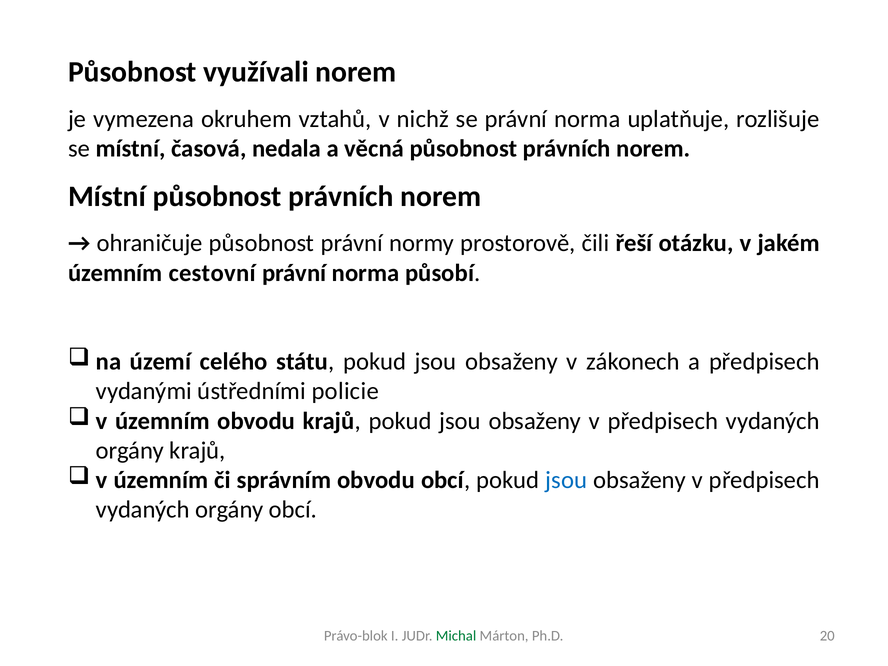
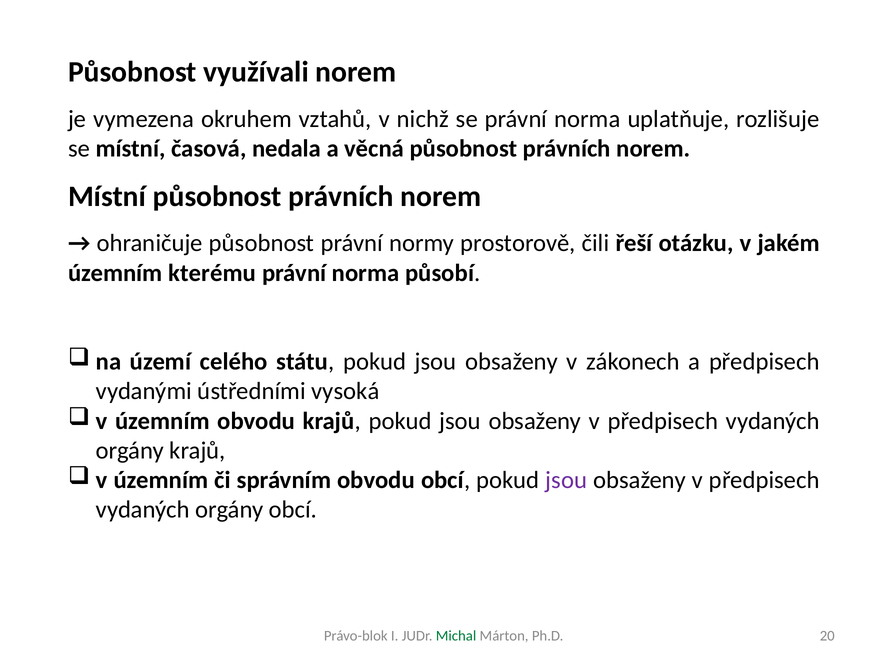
cestovní: cestovní -> kterému (212, 273)
policie: policie -> vysoká (345, 391)
jsou colour: blue -> purple (566, 480)
